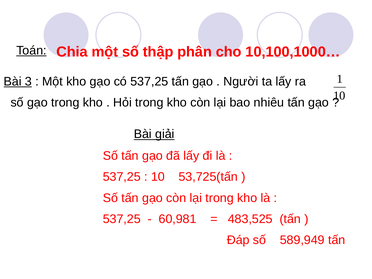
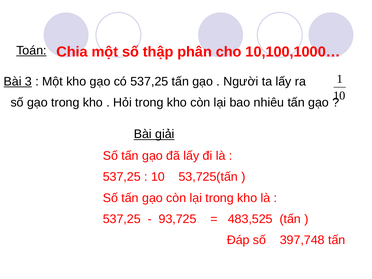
60,981: 60,981 -> 93,725 (178, 219)
589,949: 589,949 -> 397,748 (302, 240)
